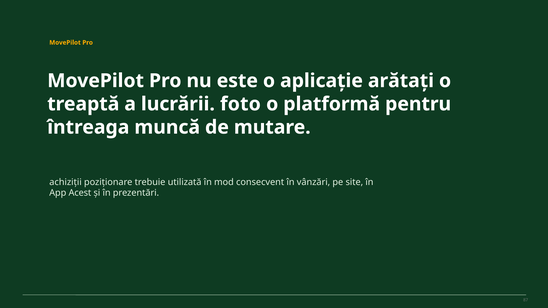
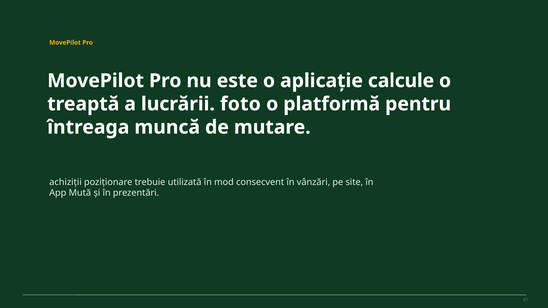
arătați: arătați -> calcule (401, 81)
Acest: Acest -> Mută (80, 193)
